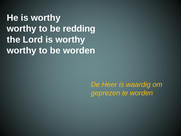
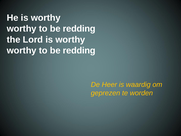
worden: worden -> redding (79, 50)
